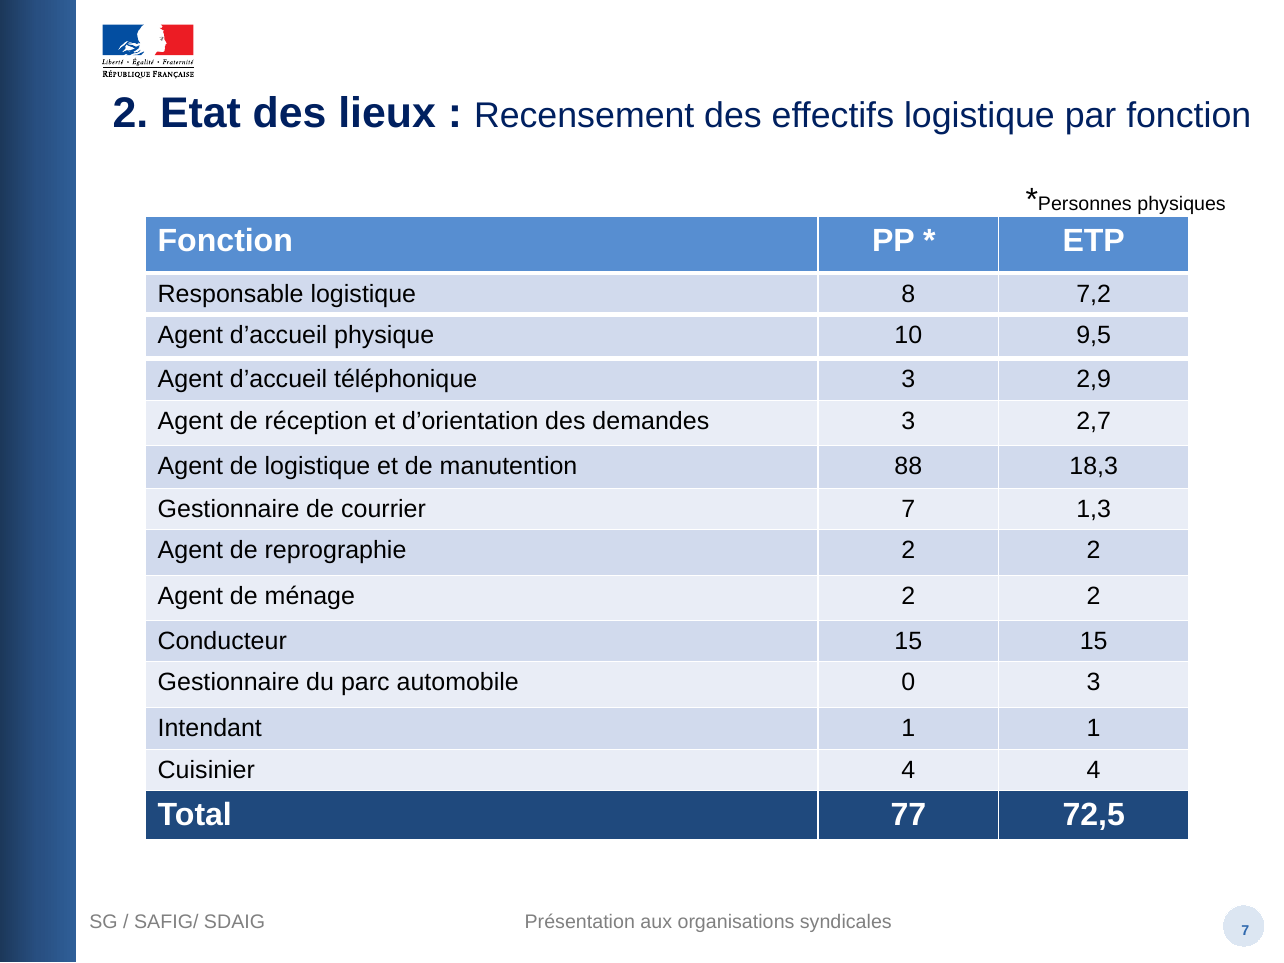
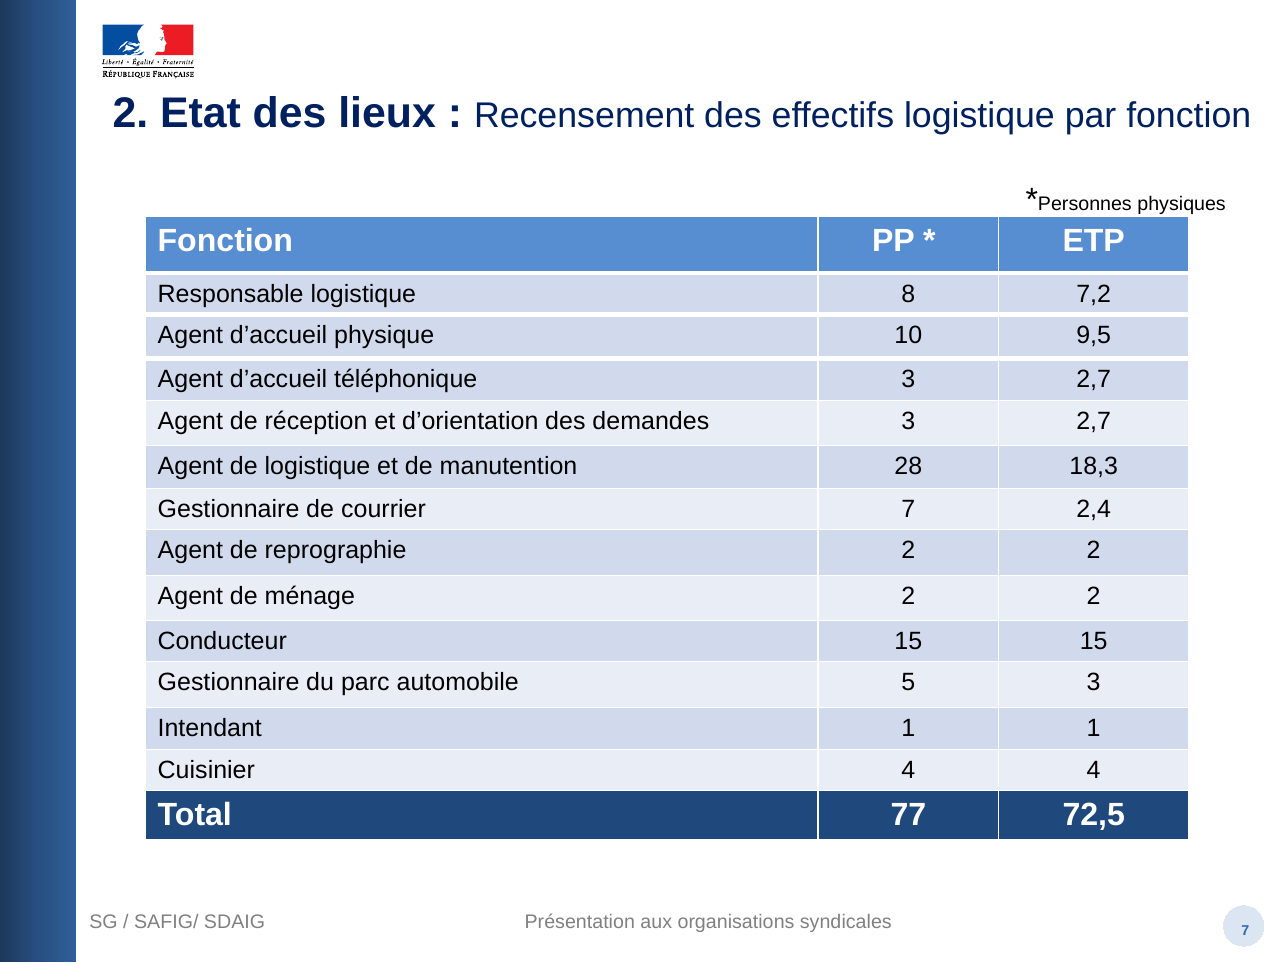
téléphonique 3 2,9: 2,9 -> 2,7 (1094, 379)
88: 88 -> 28 (908, 466)
1,3: 1,3 -> 2,4 (1094, 509)
0: 0 -> 5 (908, 682)
